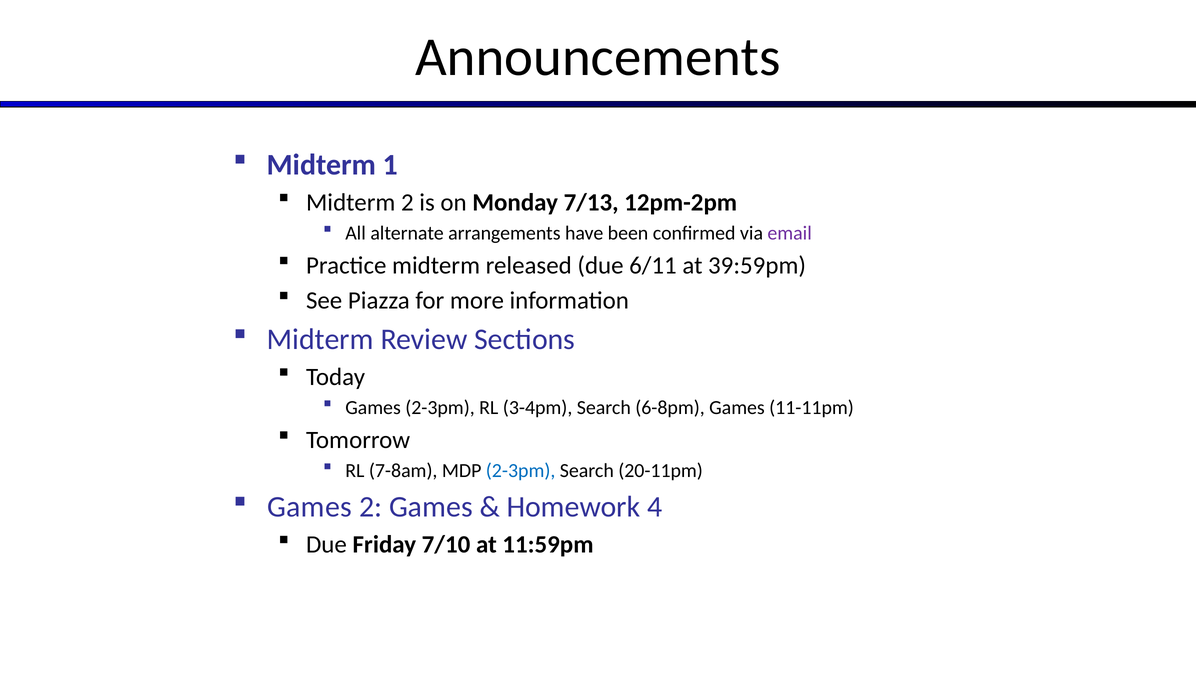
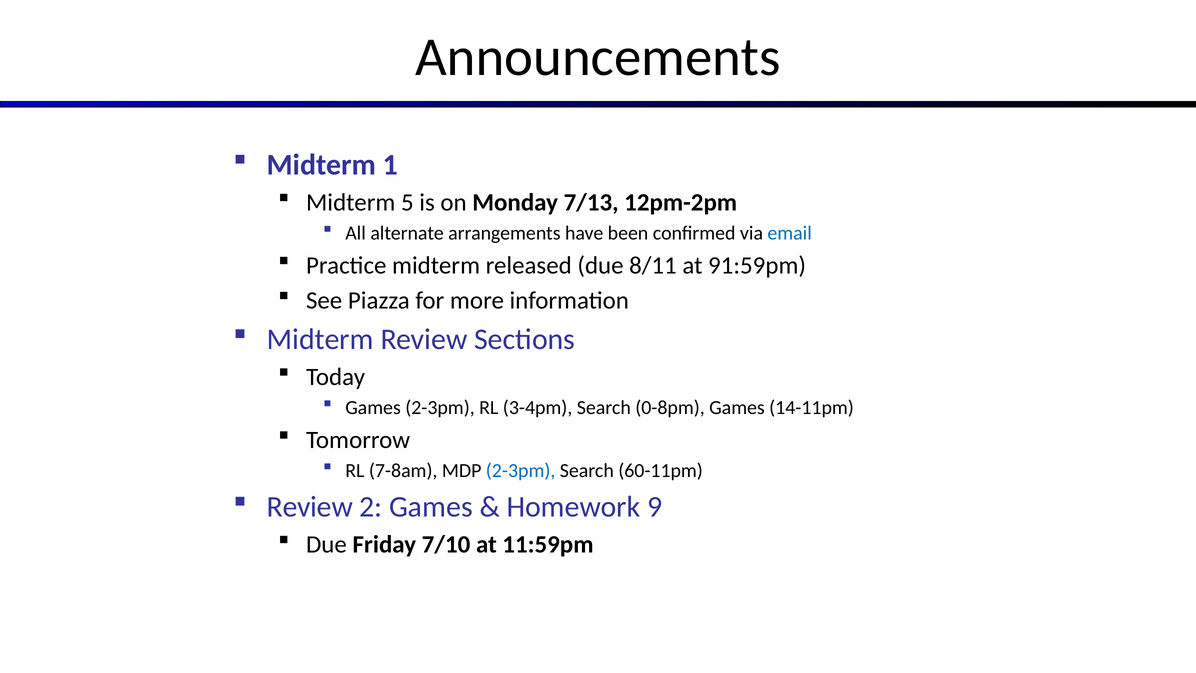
Midterm 2: 2 -> 5 (407, 203)
email colour: purple -> blue (790, 233)
6/11: 6/11 -> 8/11 (653, 265)
39:59pm: 39:59pm -> 91:59pm (757, 265)
6-8pm: 6-8pm -> 0-8pm (670, 407)
11-11pm: 11-11pm -> 14-11pm (812, 407)
20-11pm: 20-11pm -> 60-11pm (661, 470)
Games: Games -> Review (310, 507)
4: 4 -> 9 (655, 507)
